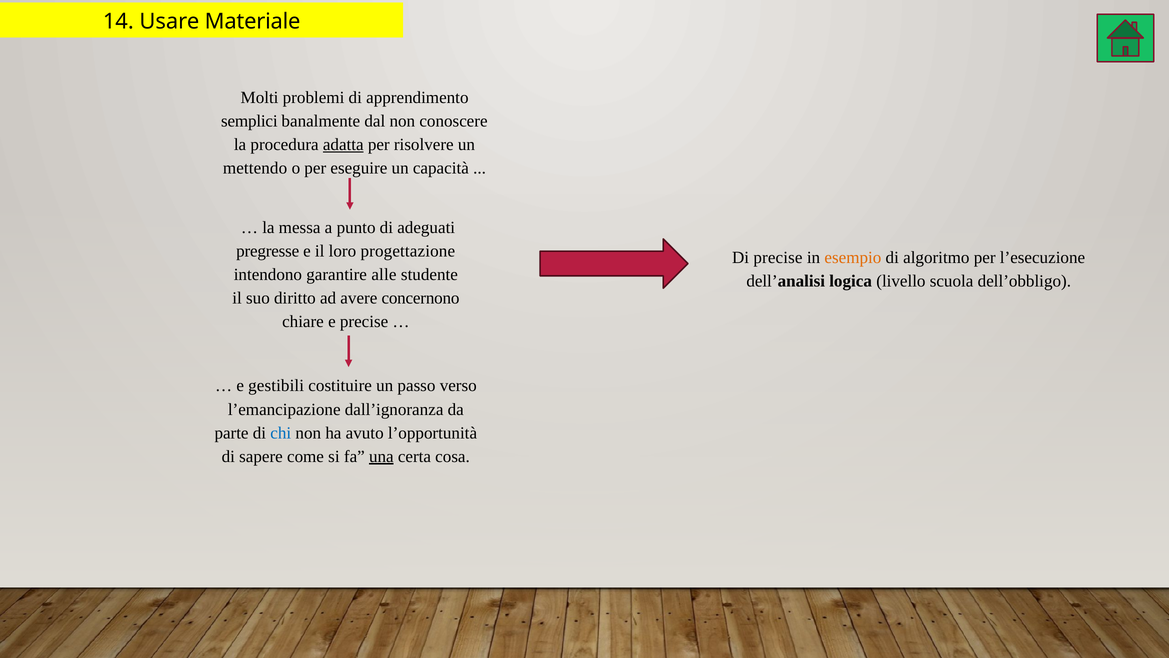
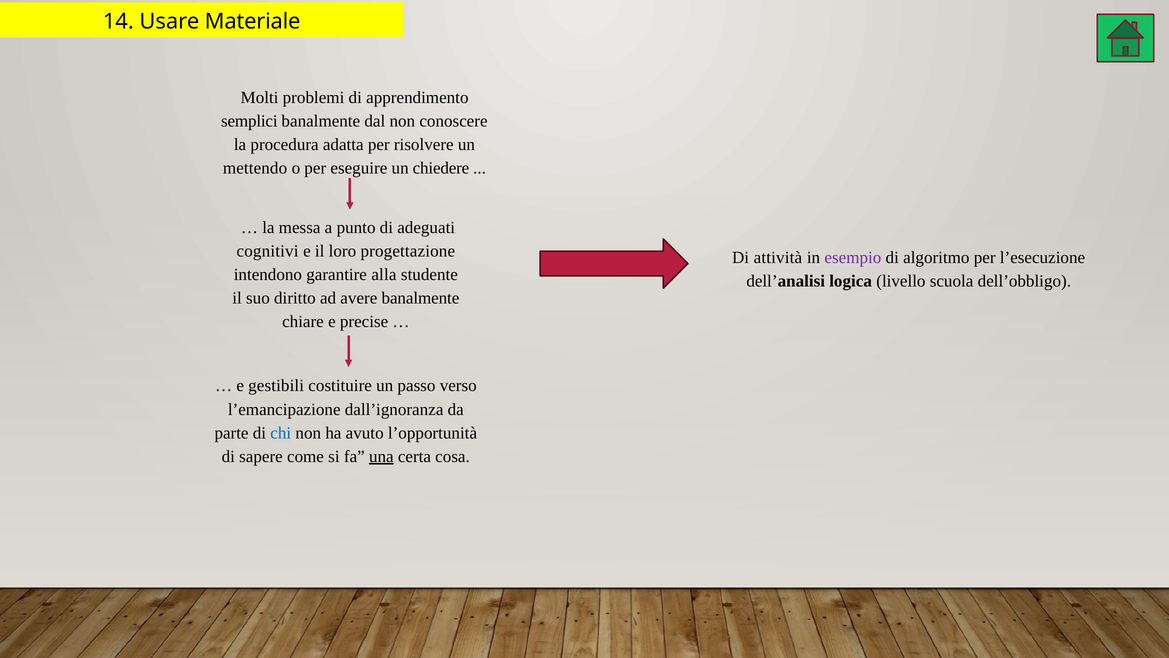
adatta underline: present -> none (343, 145)
capacità: capacità -> chiedere (441, 168)
pregresse: pregresse -> cognitivi (268, 251)
Di precise: precise -> attività (778, 257)
esempio colour: orange -> purple (853, 257)
alle: alle -> alla (384, 274)
avere concernono: concernono -> banalmente (420, 298)
